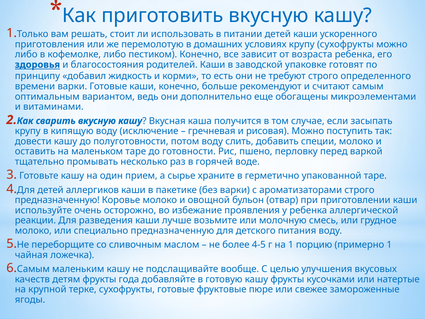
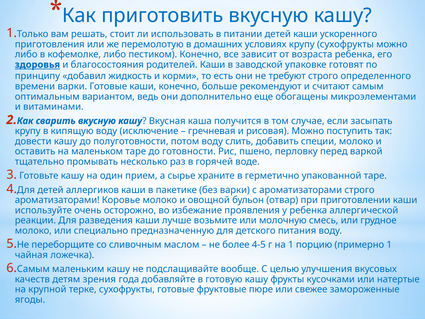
предназначенную: предназначенную -> ароматизаторами (57, 200)
детям фрукты: фрукты -> зрения (99, 279)
